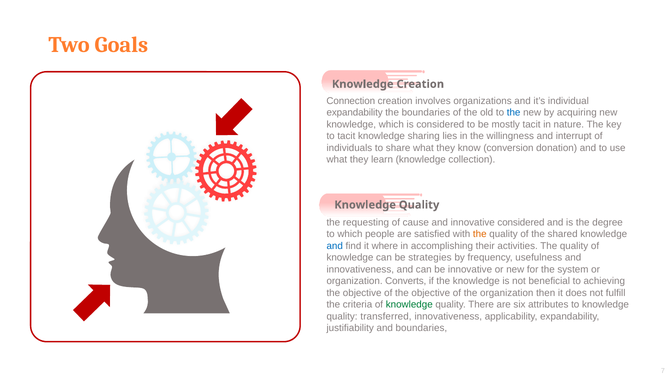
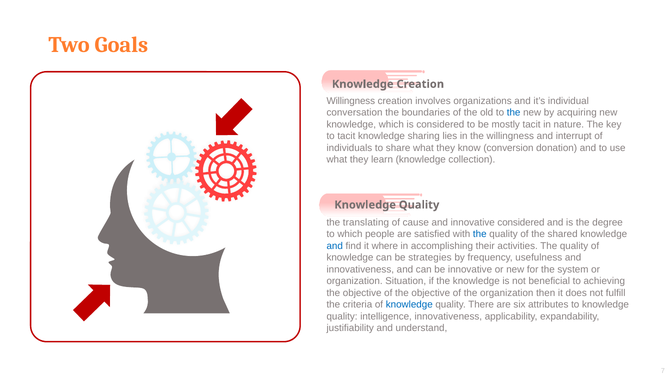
Connection: Connection -> Willingness (351, 101)
expandability: expandability -> conversation (355, 112)
requesting: requesting -> translating (366, 222)
the colour: orange -> blue (480, 234)
Converts: Converts -> Situation (406, 281)
knowledge colour: green -> blue (409, 304)
transferred: transferred -> intelligence (386, 316)
and boundaries: boundaries -> understand (421, 328)
